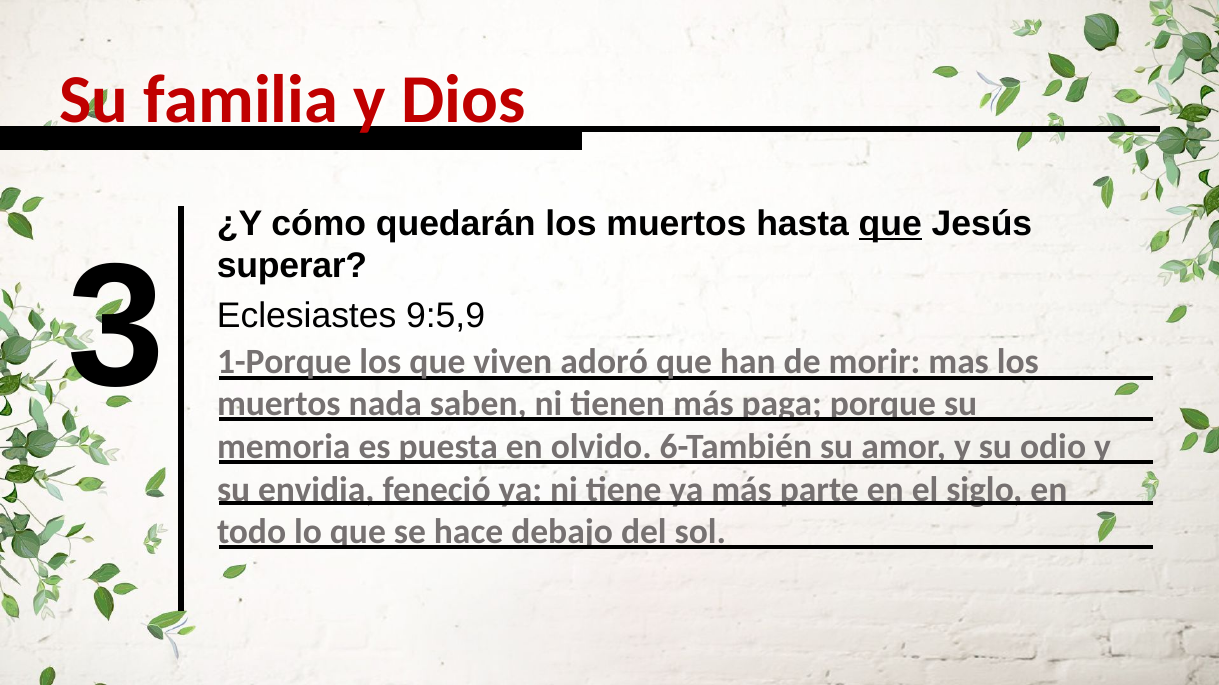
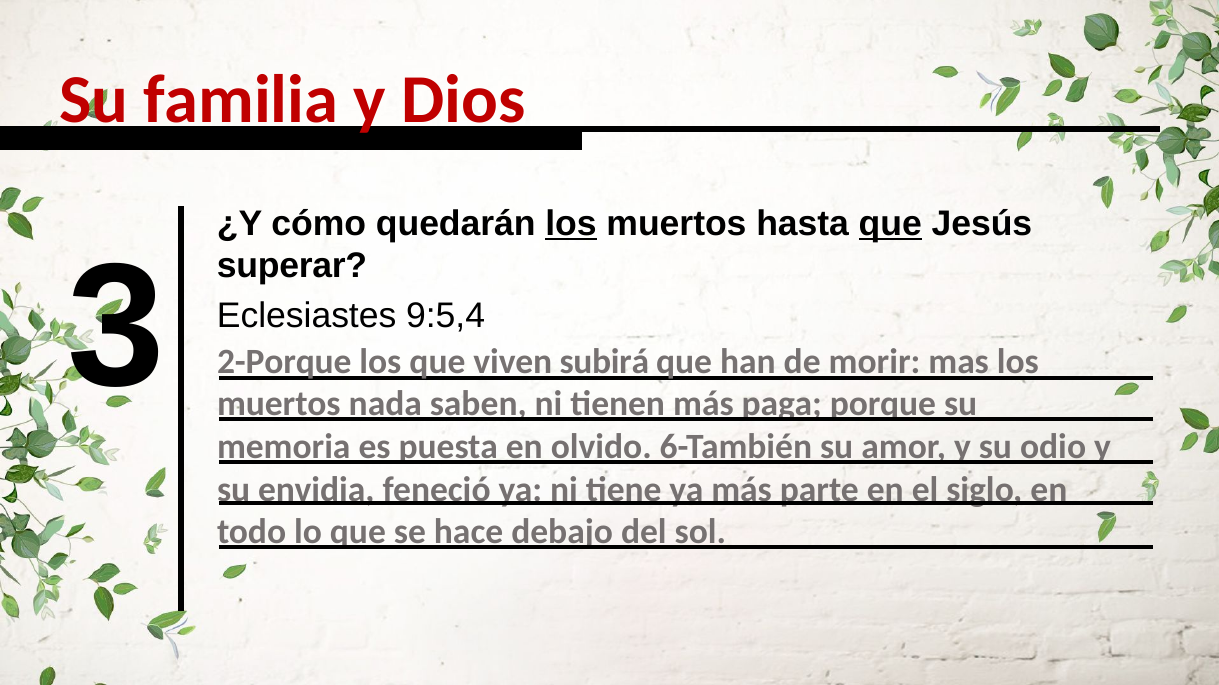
los underline: none -> present (571, 224)
1-Porque: 1-Porque -> 2-Porque (284, 362)
adoró: adoró -> subirá (604, 362)
9:5,9: 9:5,9 -> 9:5,4 (446, 316)
